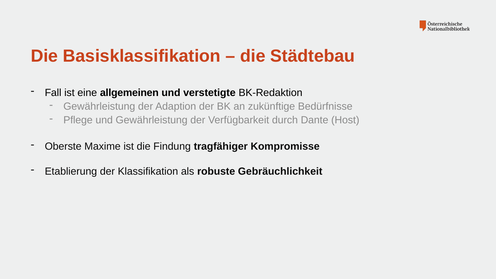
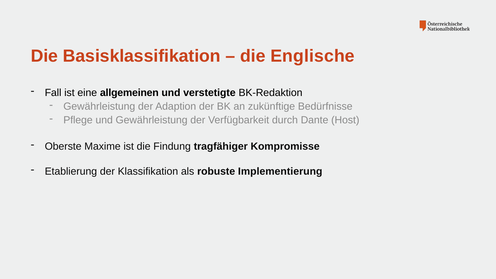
Städtebau: Städtebau -> Englische (313, 56)
Gebräuchlichkeit: Gebräuchlichkeit -> Implementierung (280, 171)
